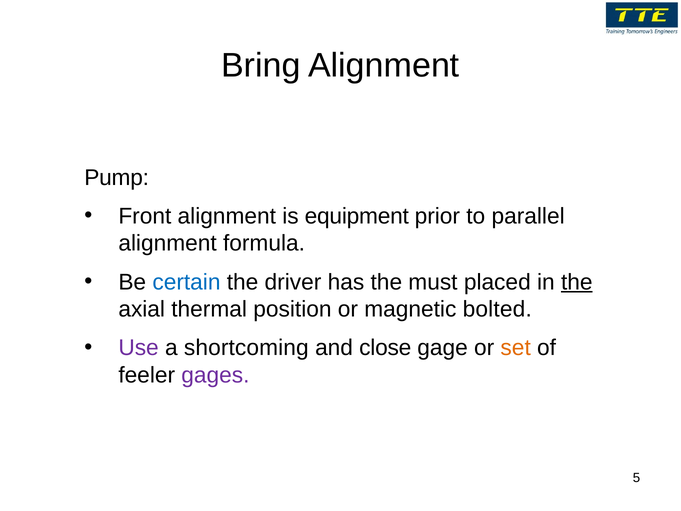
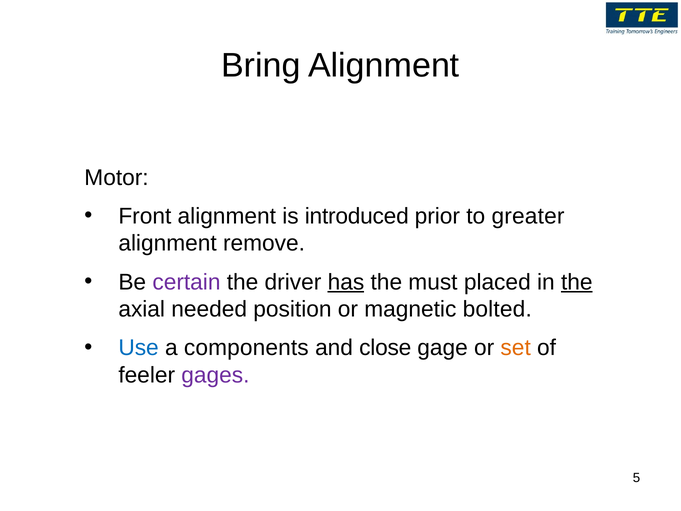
Pump: Pump -> Motor (116, 177)
equipment: equipment -> introduced (357, 216)
parallel: parallel -> greater (528, 216)
formula: formula -> remove (264, 243)
certain colour: blue -> purple (186, 282)
has underline: none -> present (346, 282)
thermal: thermal -> needed (209, 309)
Use colour: purple -> blue (139, 348)
shortcoming: shortcoming -> components (246, 348)
